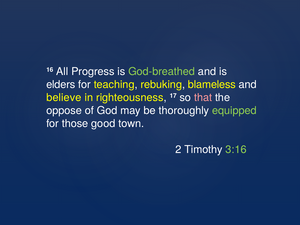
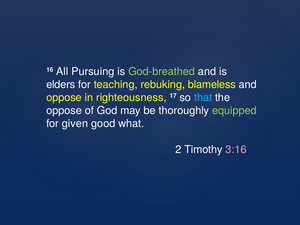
Progress: Progress -> Pursuing (93, 72)
believe: believe -> oppose (64, 98)
that colour: pink -> light blue (203, 98)
those: those -> given (75, 124)
town: town -> what (131, 124)
3:16 colour: light green -> pink (236, 150)
